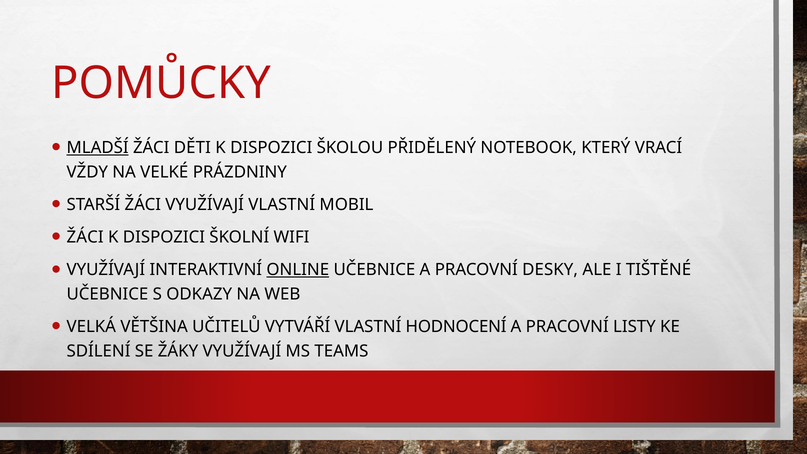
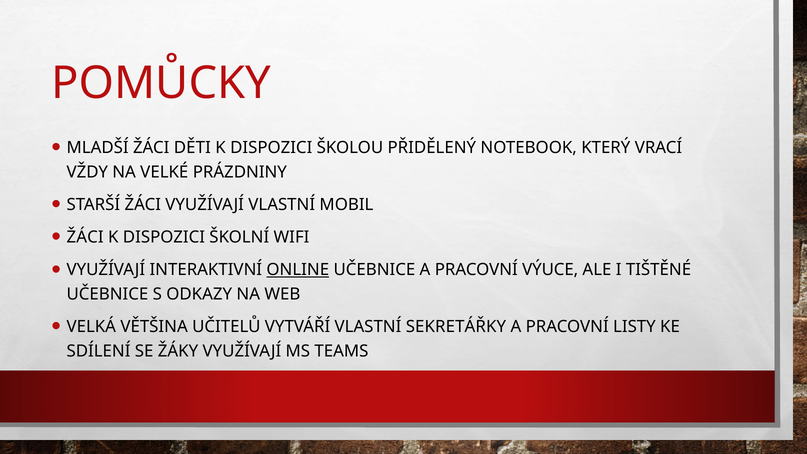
MLADŠÍ underline: present -> none (98, 148)
DESKY: DESKY -> VÝUCE (550, 270)
HODNOCENÍ: HODNOCENÍ -> SEKRETÁŘKY (456, 327)
